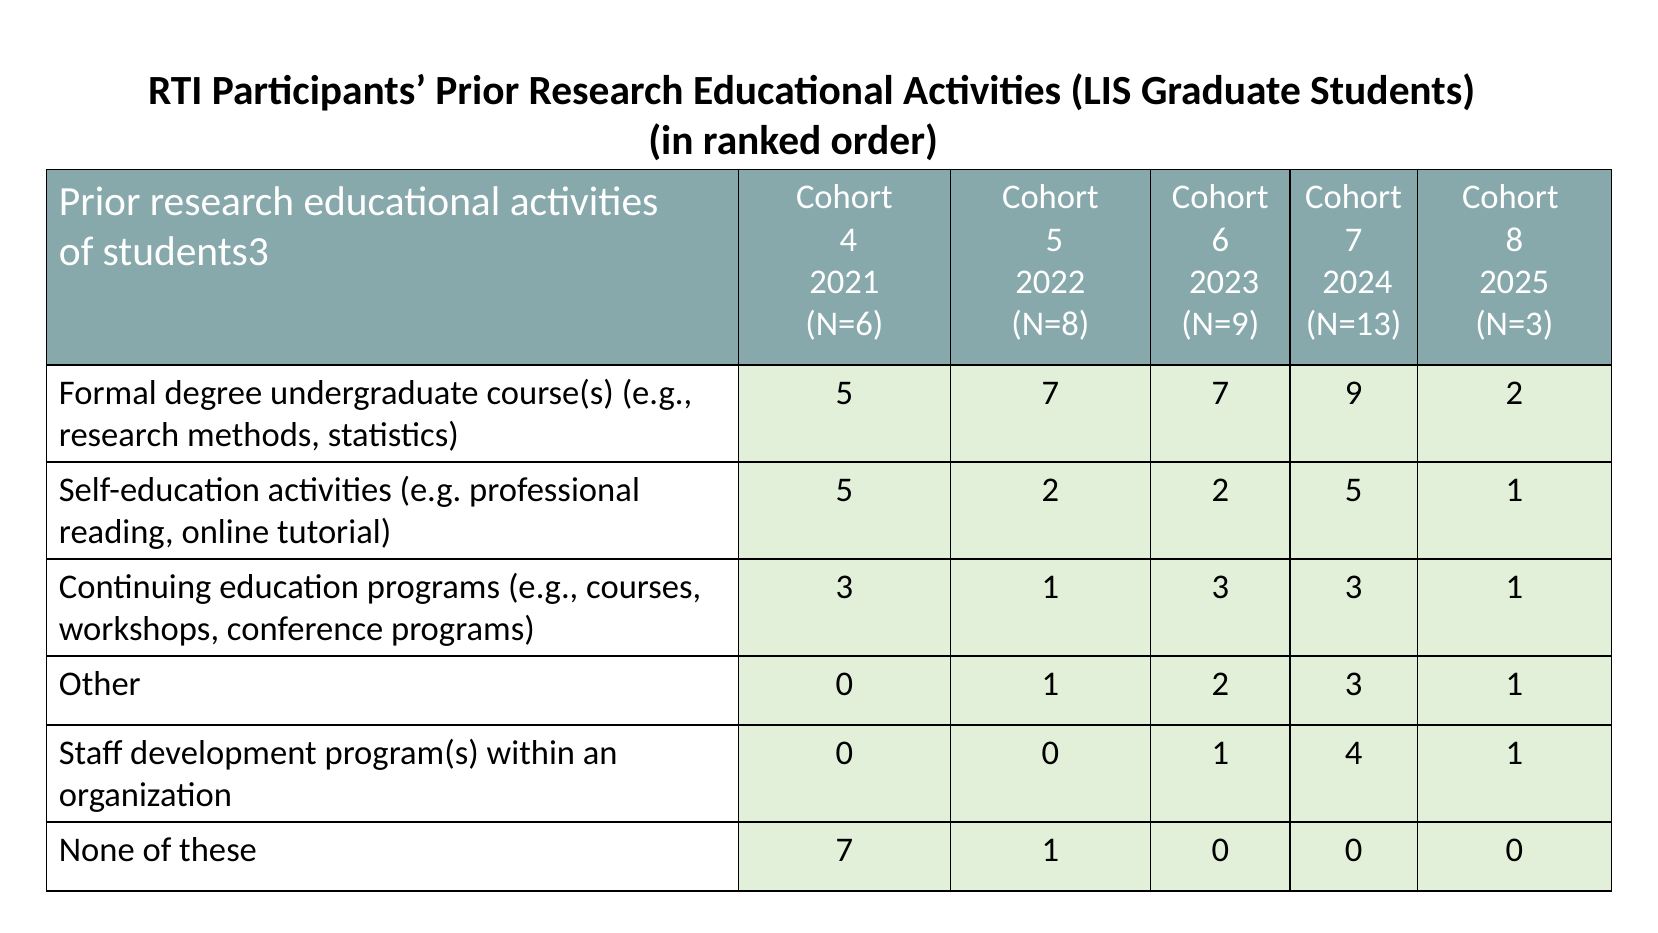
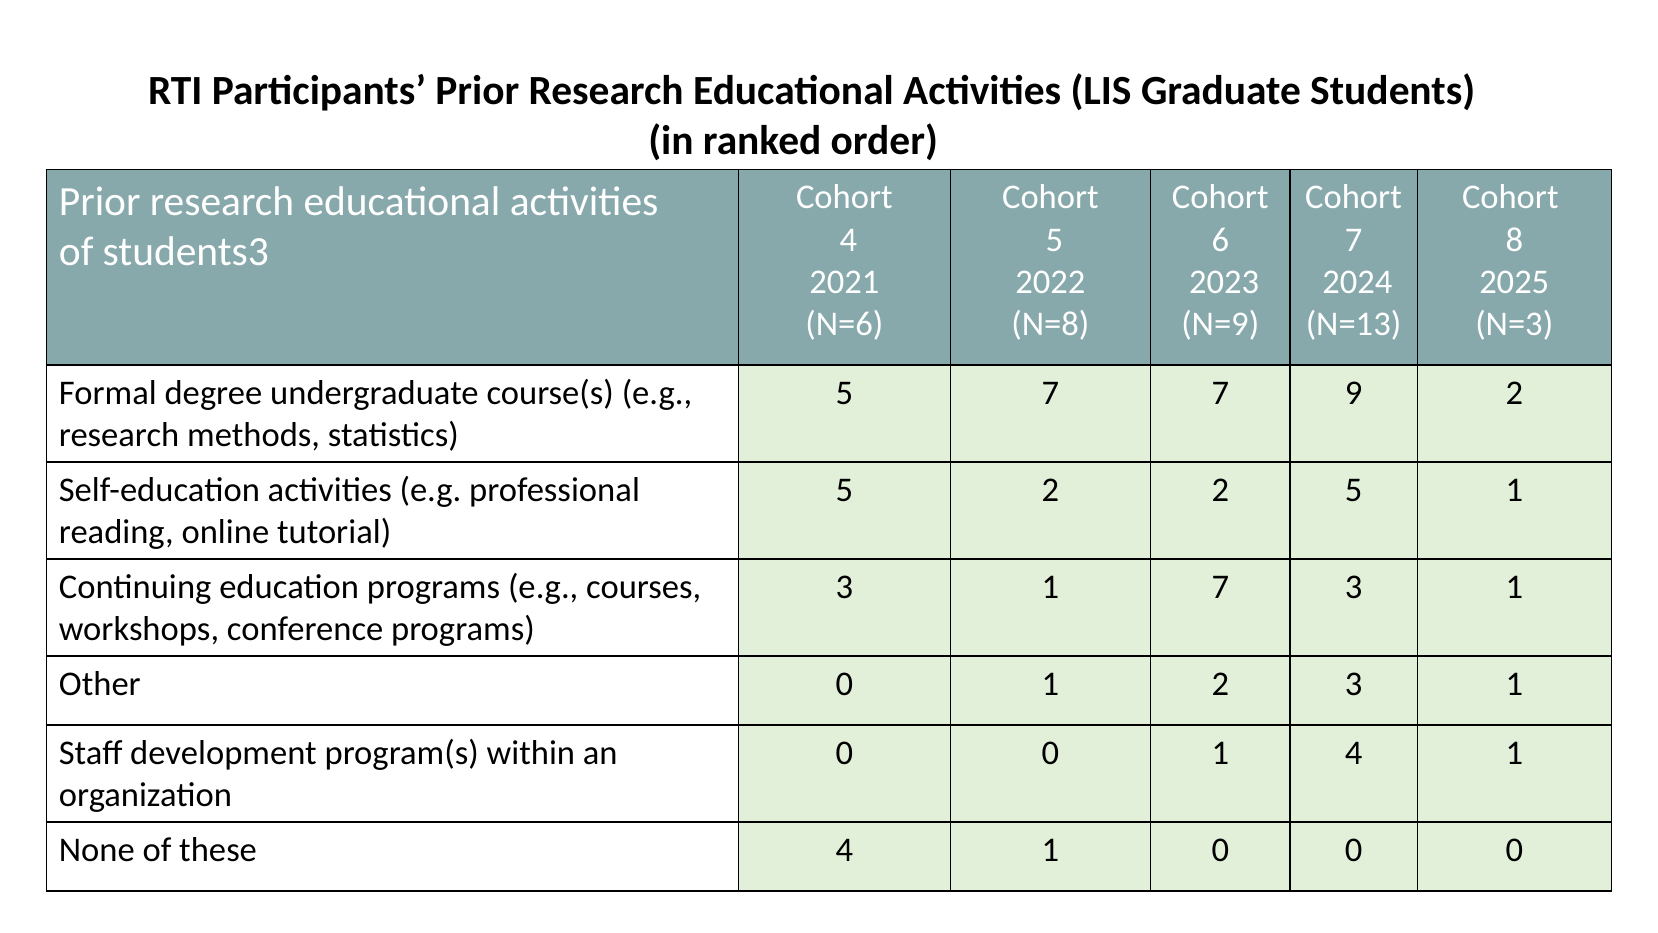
1 3: 3 -> 7 (1220, 587)
these 7: 7 -> 4 (844, 850)
